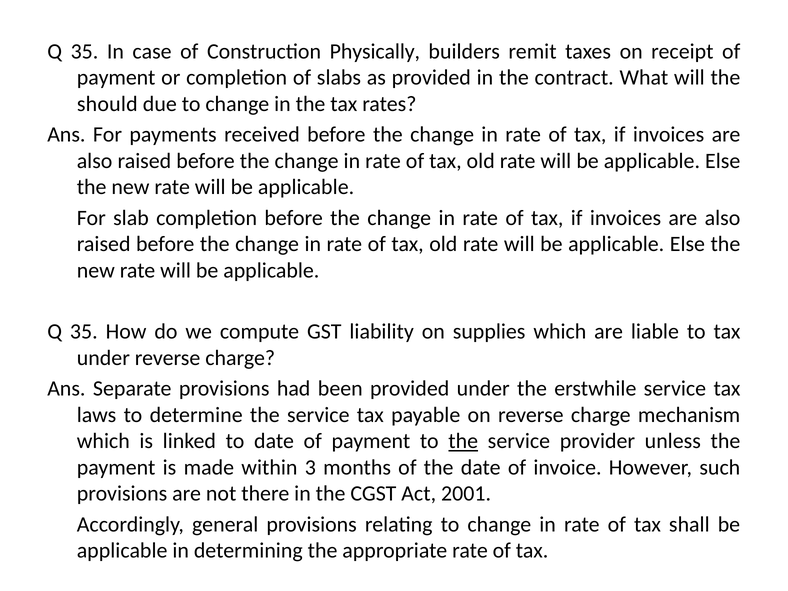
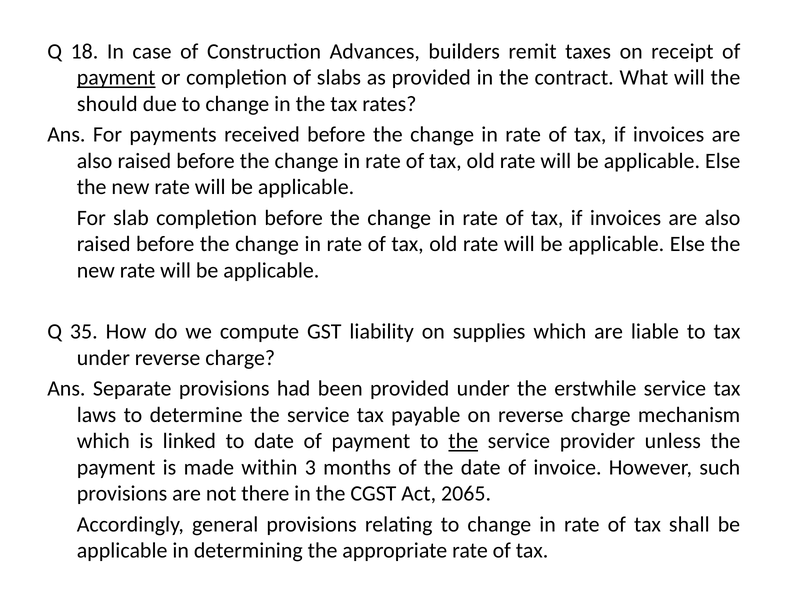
35: 35 -> 18 (84, 51)
Physically: Physically -> Advances (375, 51)
payment underline: none -> present (116, 78)
2001: 2001 -> 2065 (466, 494)
